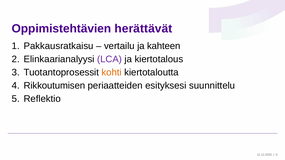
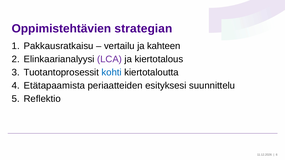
herättävät: herättävät -> strategian (143, 29)
kohti colour: orange -> blue (112, 73)
Rikkoutumisen: Rikkoutumisen -> Etätapaamista (54, 86)
